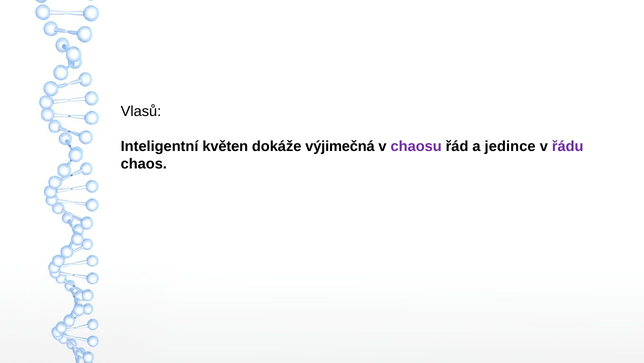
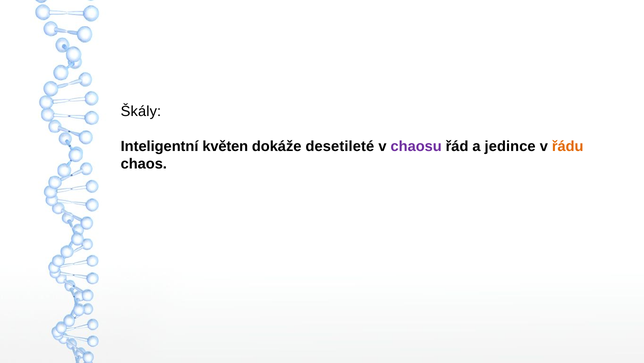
Vlasů: Vlasů -> Škály (141, 111)
výjimečná: výjimečná -> desetileté (340, 146)
řádu colour: purple -> orange (568, 146)
